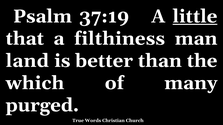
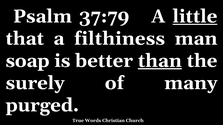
37:19: 37:19 -> 37:79 (104, 16)
land: land -> soap (28, 61)
than underline: none -> present (160, 61)
which: which -> surely (35, 83)
